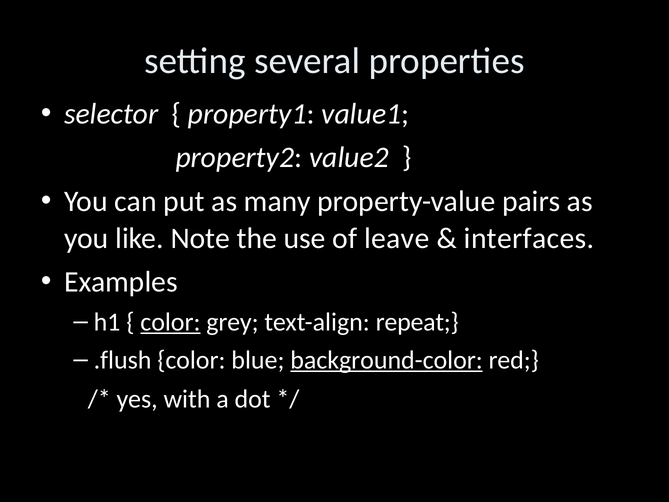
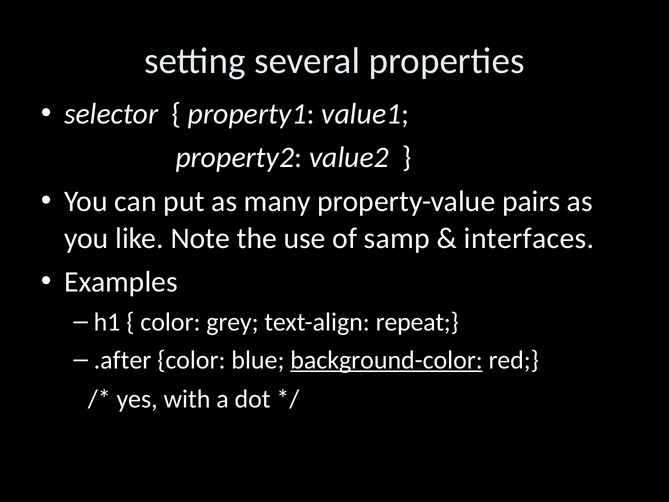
leave: leave -> samp (397, 238)
color underline: present -> none (170, 322)
.flush: .flush -> .after (123, 360)
